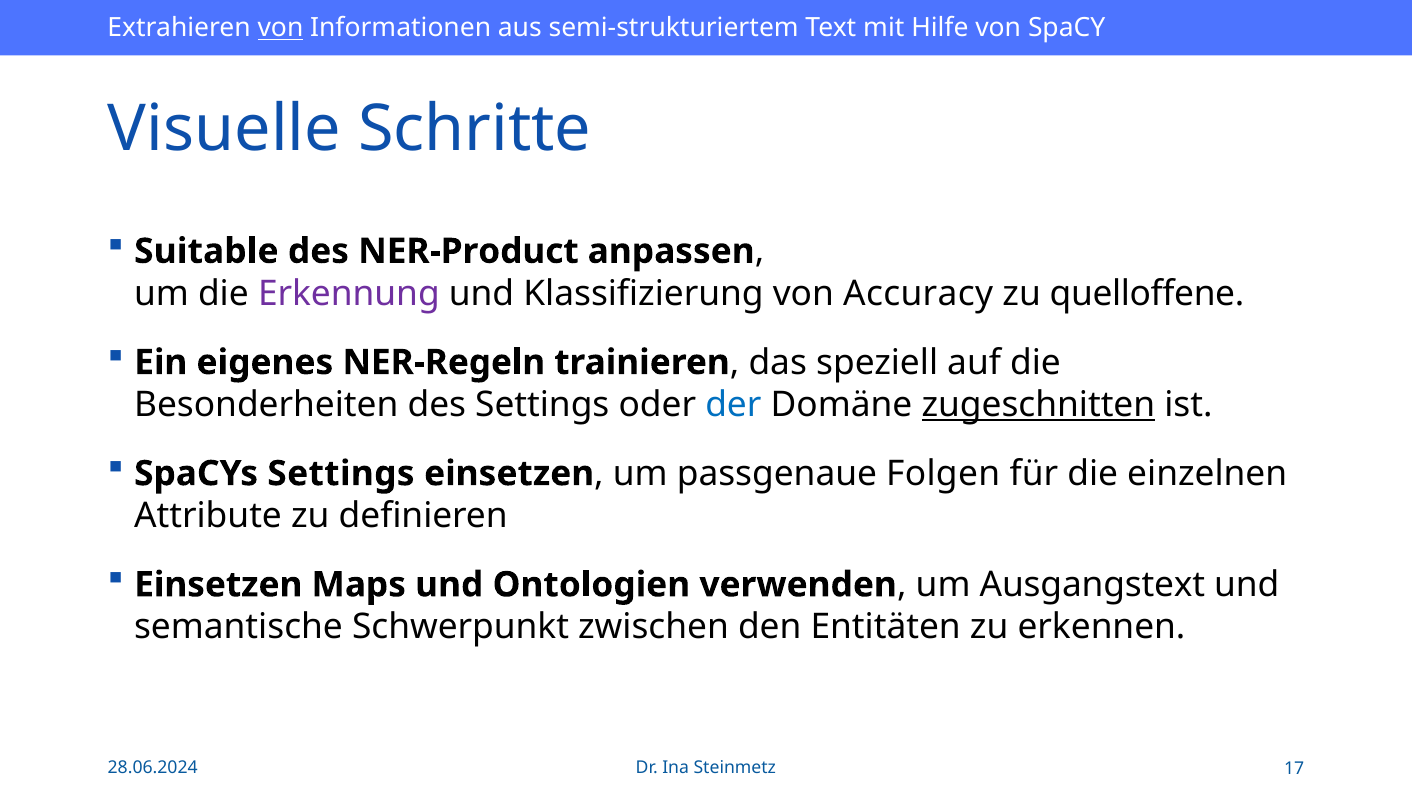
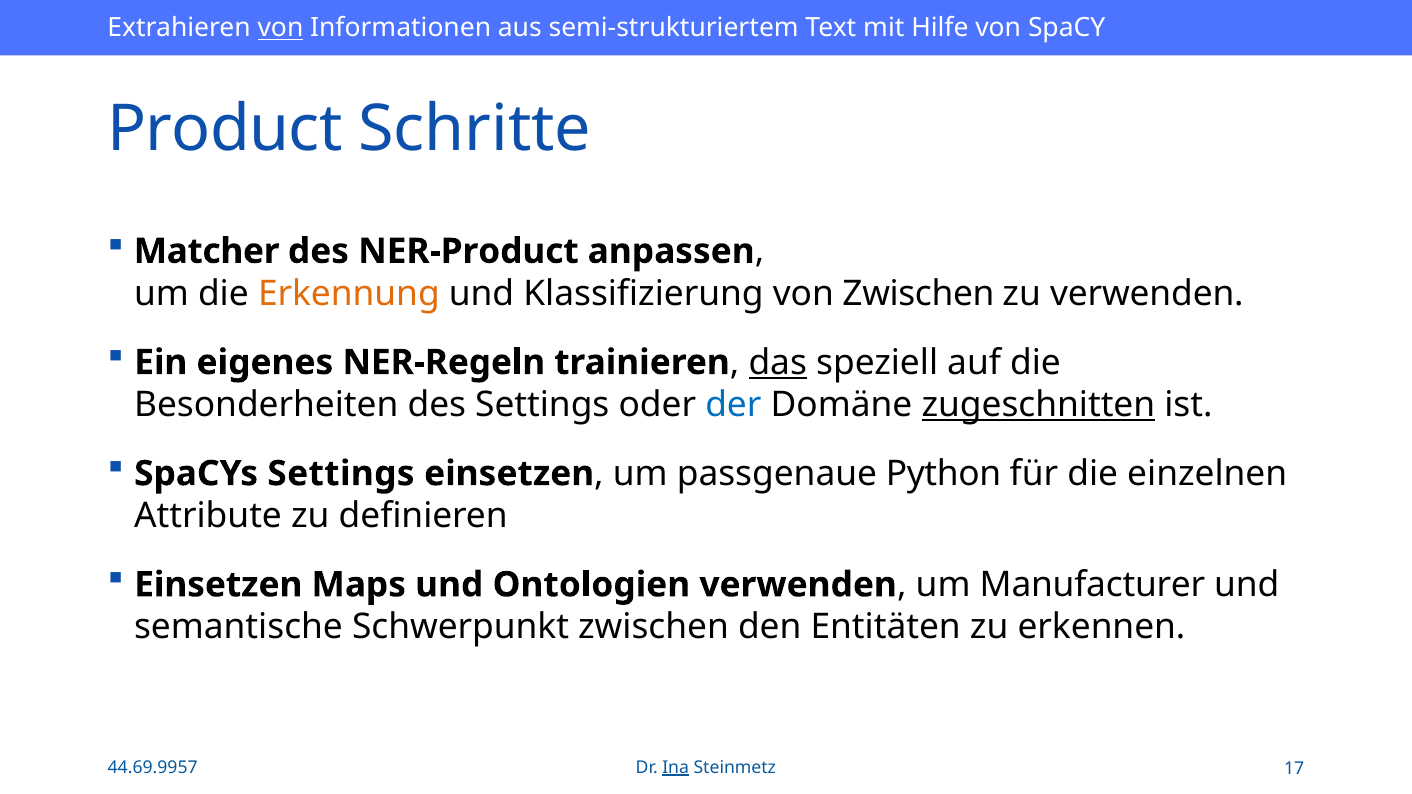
Visuelle: Visuelle -> Product (225, 130)
Suitable: Suitable -> Matcher (207, 251)
Erkennung colour: purple -> orange (349, 294)
von Accuracy: Accuracy -> Zwischen (918, 294)
zu quelloffene: quelloffene -> verwenden (1147, 294)
das underline: none -> present (778, 363)
Folgen: Folgen -> Python (943, 474)
Ausgangstext: Ausgangstext -> Manufacturer (1092, 585)
Ina underline: none -> present (676, 768)
28.06.2024: 28.06.2024 -> 44.69.9957 (153, 768)
